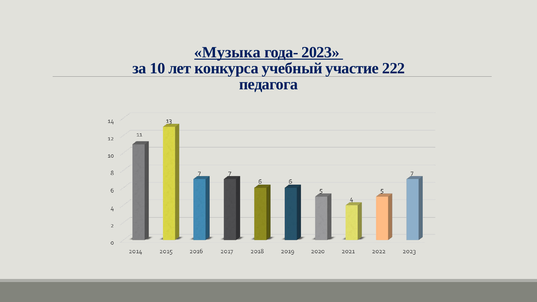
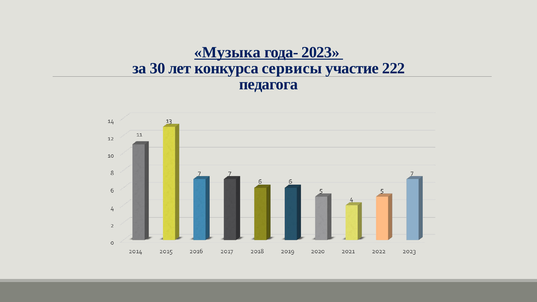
10: 10 -> 30 (157, 68)
учебный: учебный -> сервисы (292, 68)
